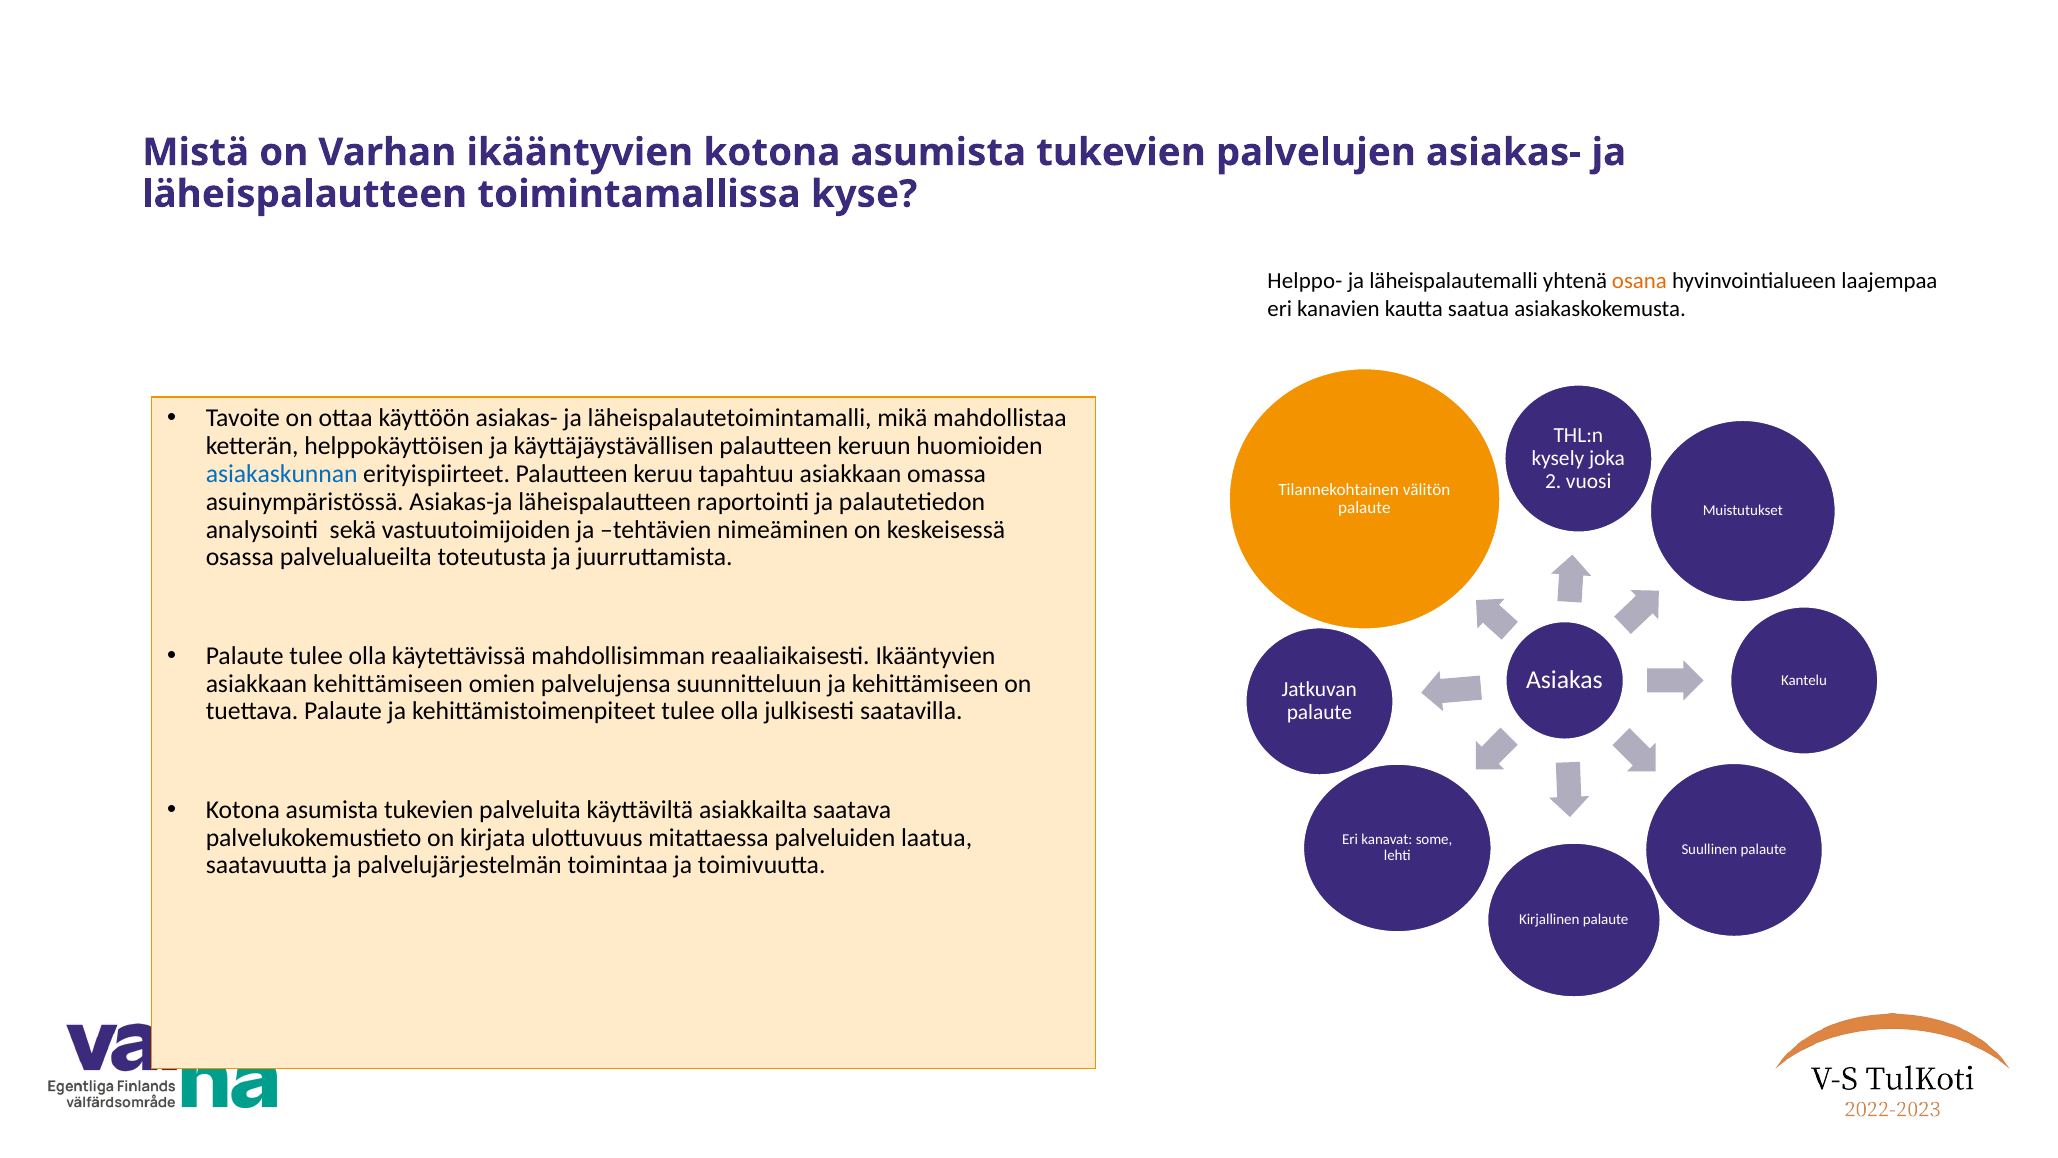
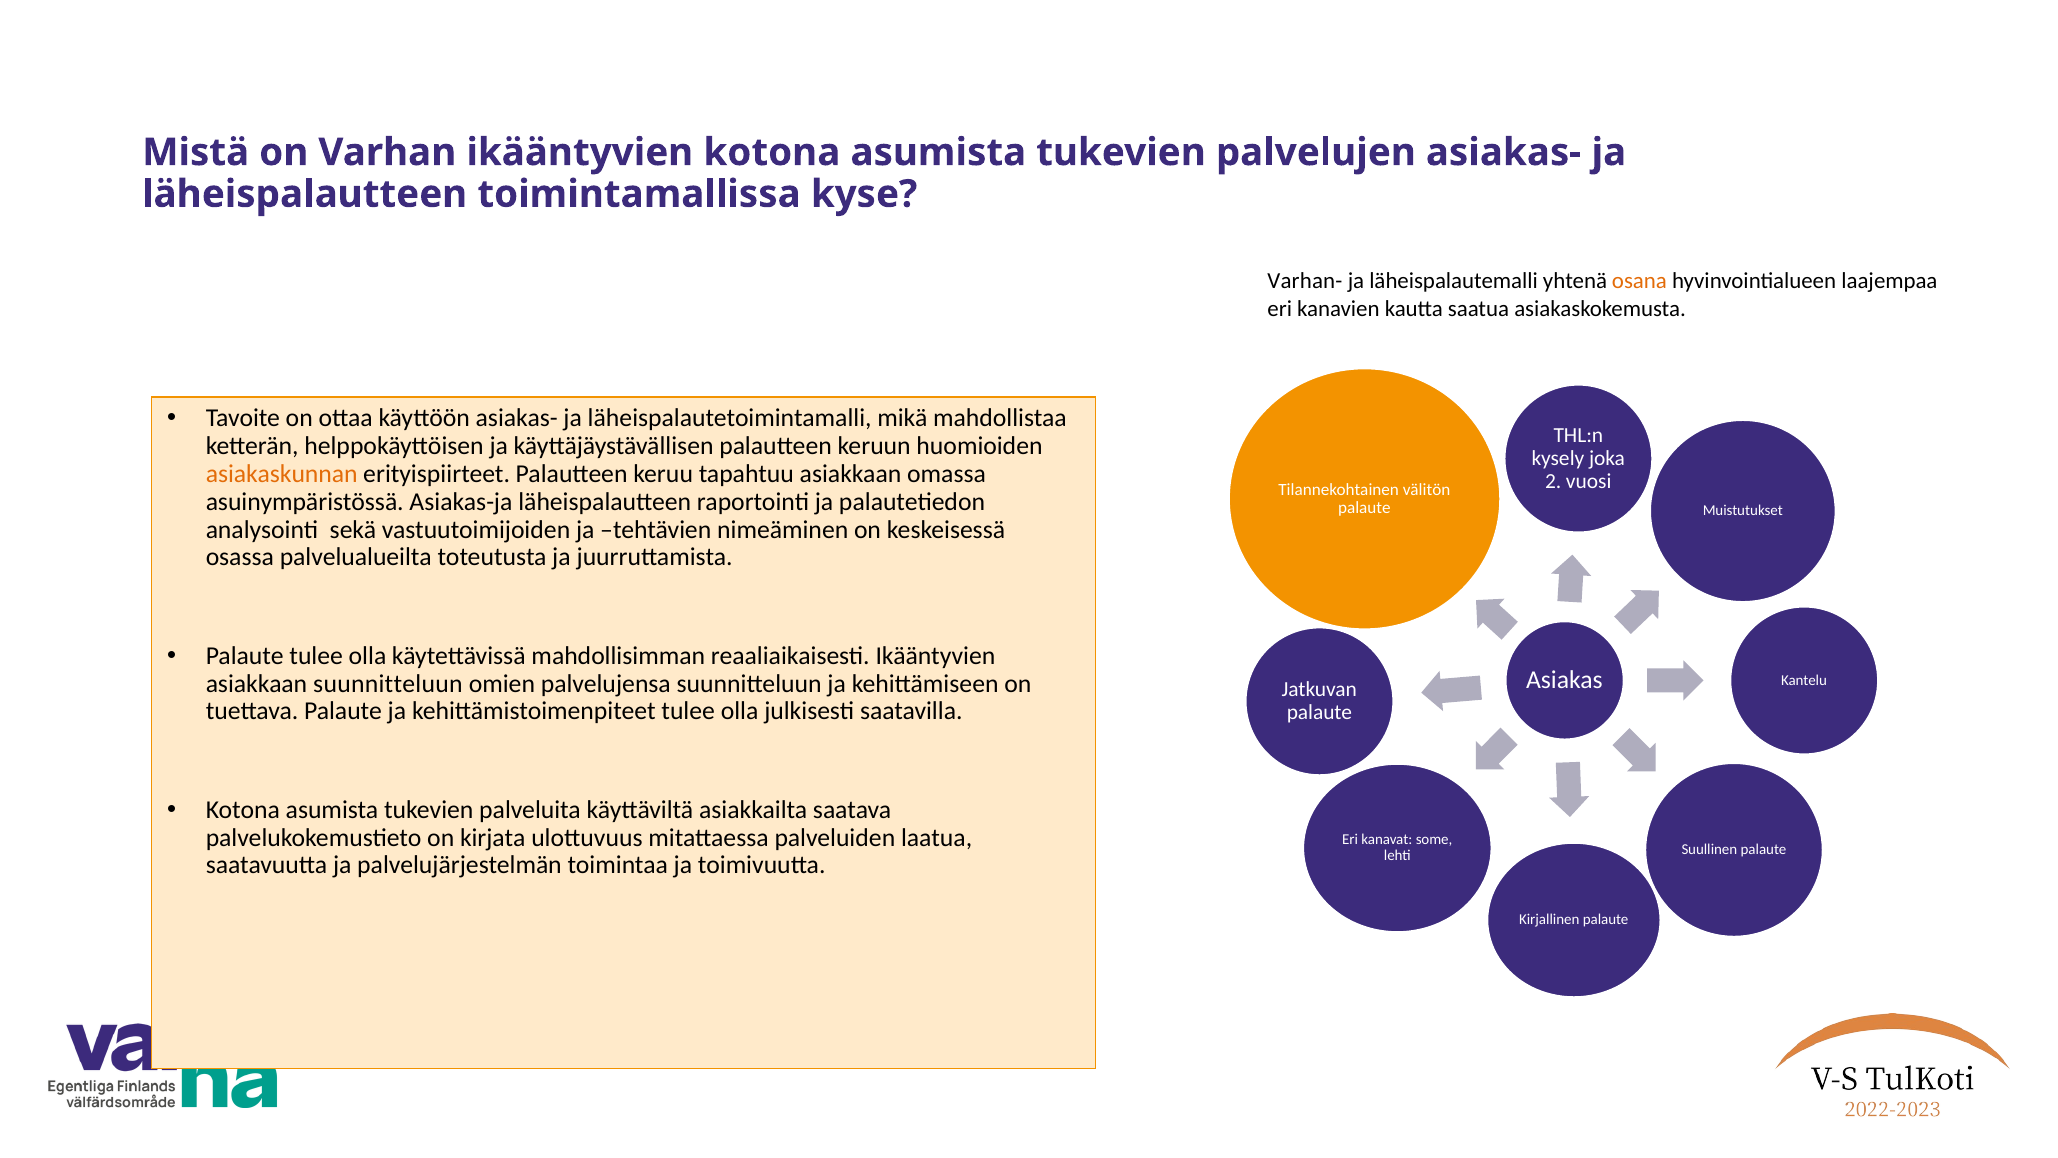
Helppo-: Helppo- -> Varhan- (1305, 281)
asiakaskunnan colour: blue -> orange (282, 474)
asiakkaan kehittämiseen: kehittämiseen -> suunnitteluun (388, 683)
